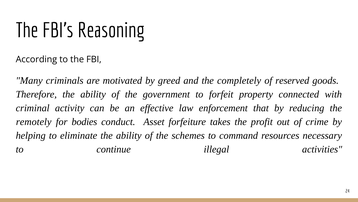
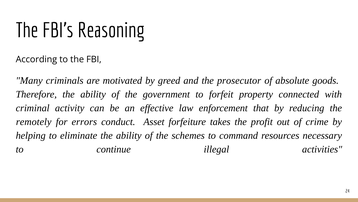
completely: completely -> prosecutor (239, 80)
reserved: reserved -> absolute (292, 80)
bodies: bodies -> errors (84, 121)
